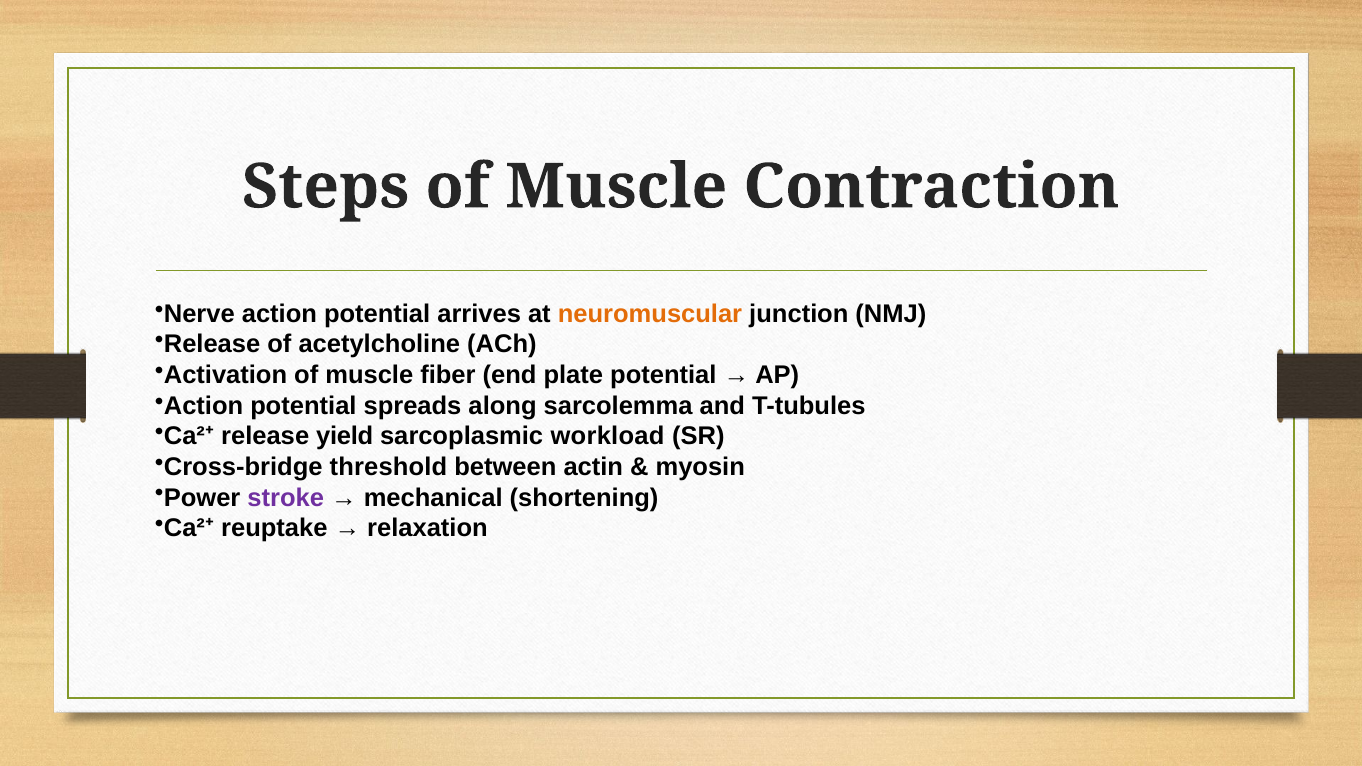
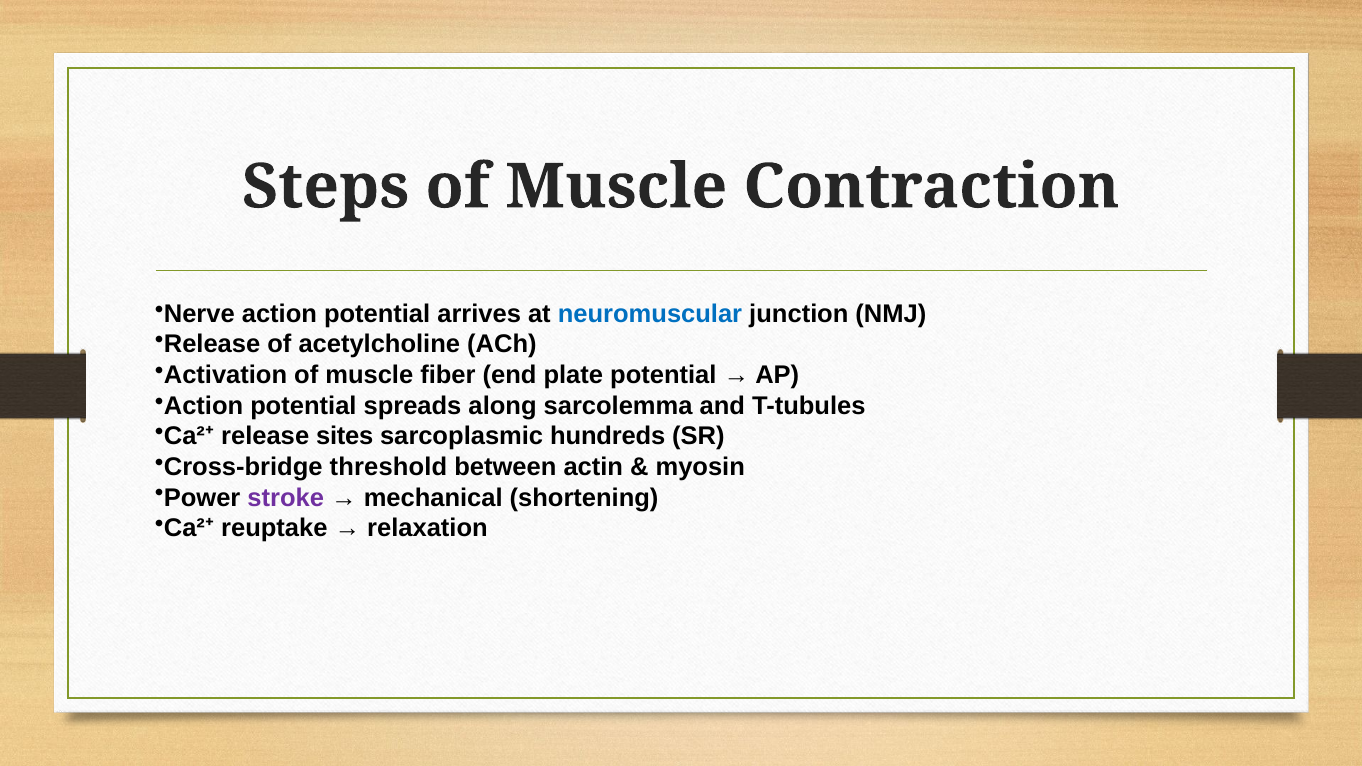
neuromuscular colour: orange -> blue (650, 314)
yield: yield -> sites (345, 437)
workload: workload -> hundreds (608, 437)
